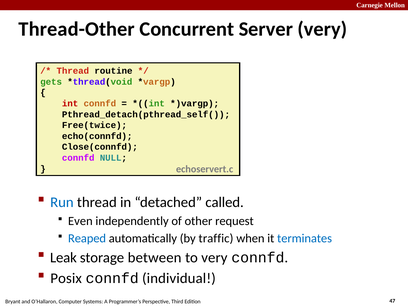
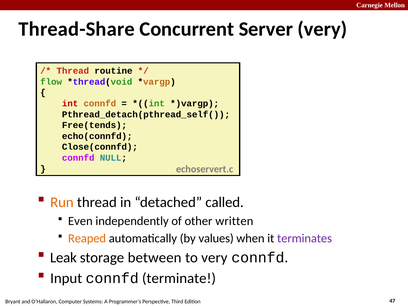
Thread-Other: Thread-Other -> Thread-Share (77, 29)
gets: gets -> flow (51, 82)
Free(twice: Free(twice -> Free(tends (94, 125)
Run colour: blue -> orange (62, 202)
request: request -> written (234, 221)
Reaped colour: blue -> orange (87, 238)
traffic: traffic -> values (216, 238)
terminates colour: blue -> purple (305, 238)
Posix: Posix -> Input (66, 278)
individual: individual -> terminate (179, 278)
